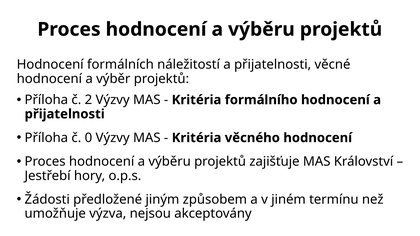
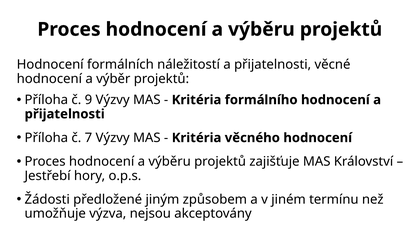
2: 2 -> 9 (88, 100)
0: 0 -> 7 (88, 138)
